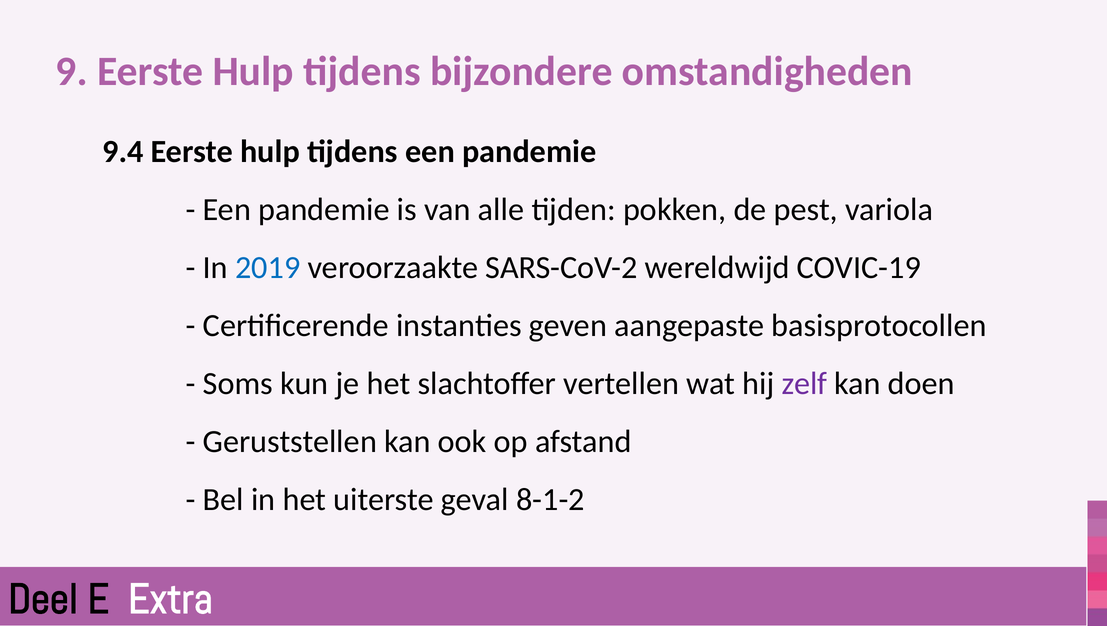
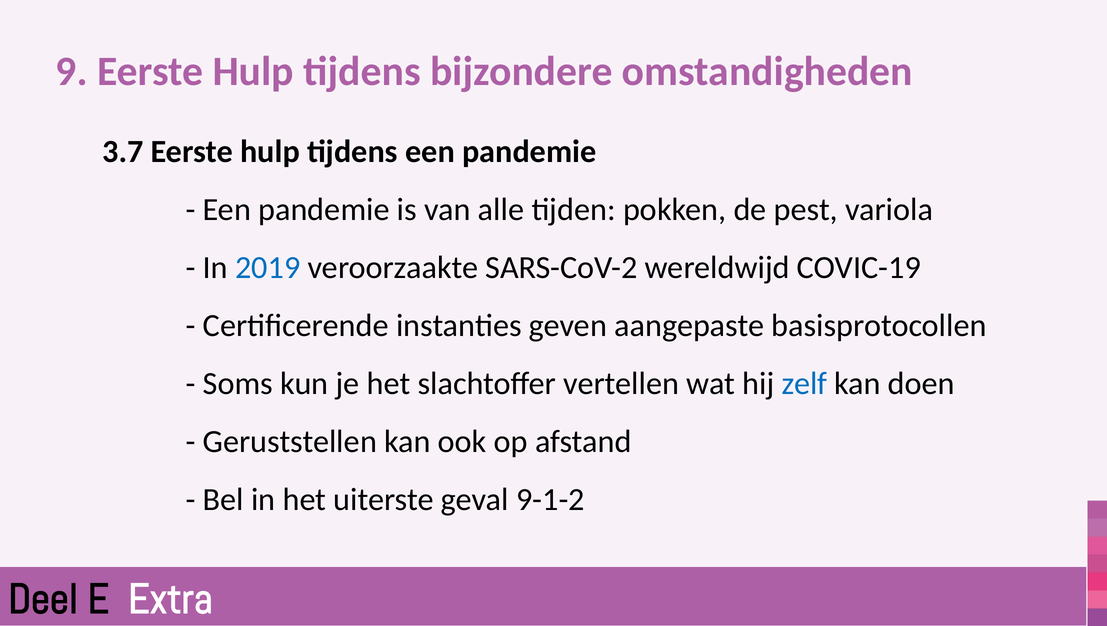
9.4: 9.4 -> 3.7 (123, 151)
zelf colour: purple -> blue (804, 384)
8-1-2: 8-1-2 -> 9-1-2 (550, 500)
